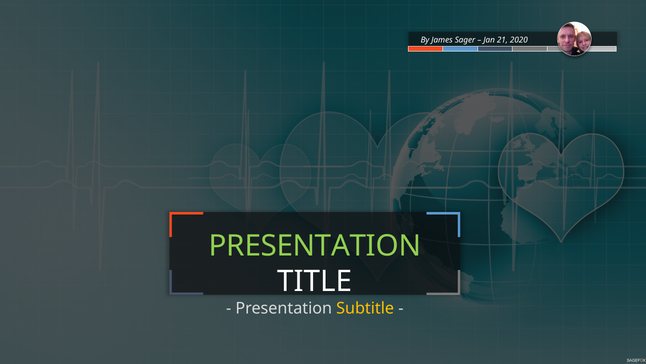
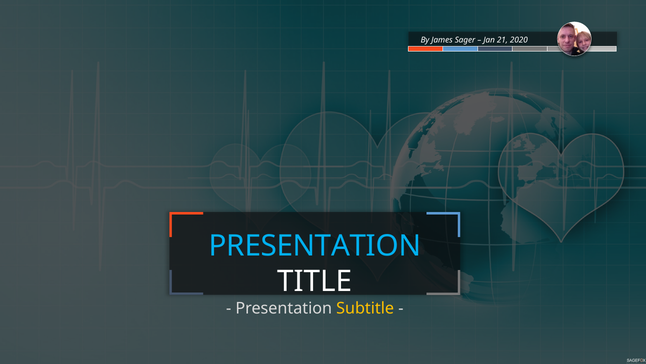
PRESENTATION colour: light green -> light blue (315, 246)
